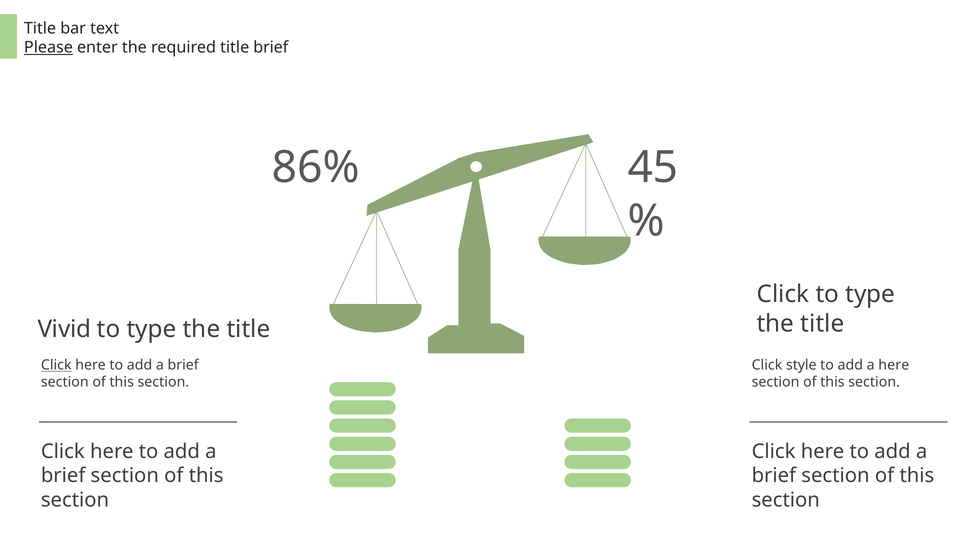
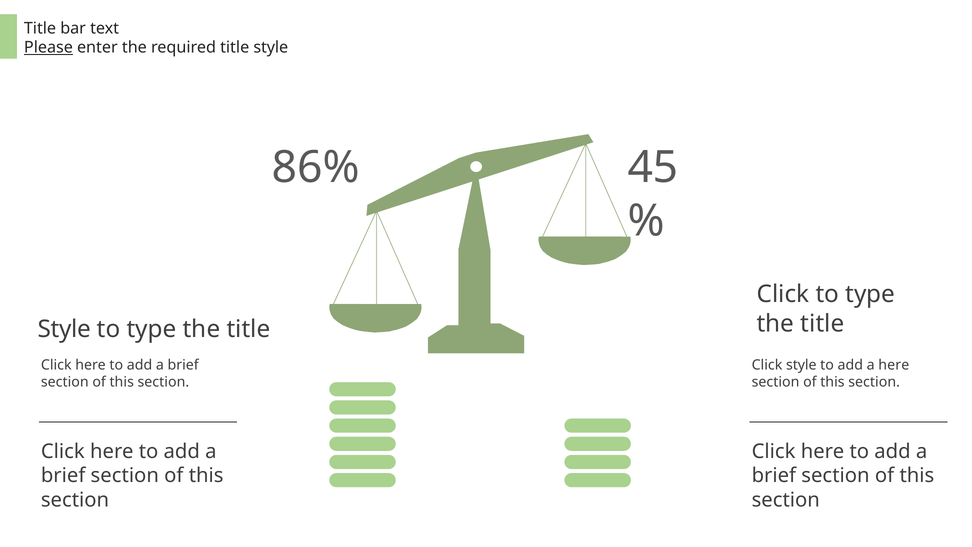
required title brief: brief -> style (271, 47)
Vivid: Vivid -> Style (64, 329)
Click underline: present -> none (56, 365)
